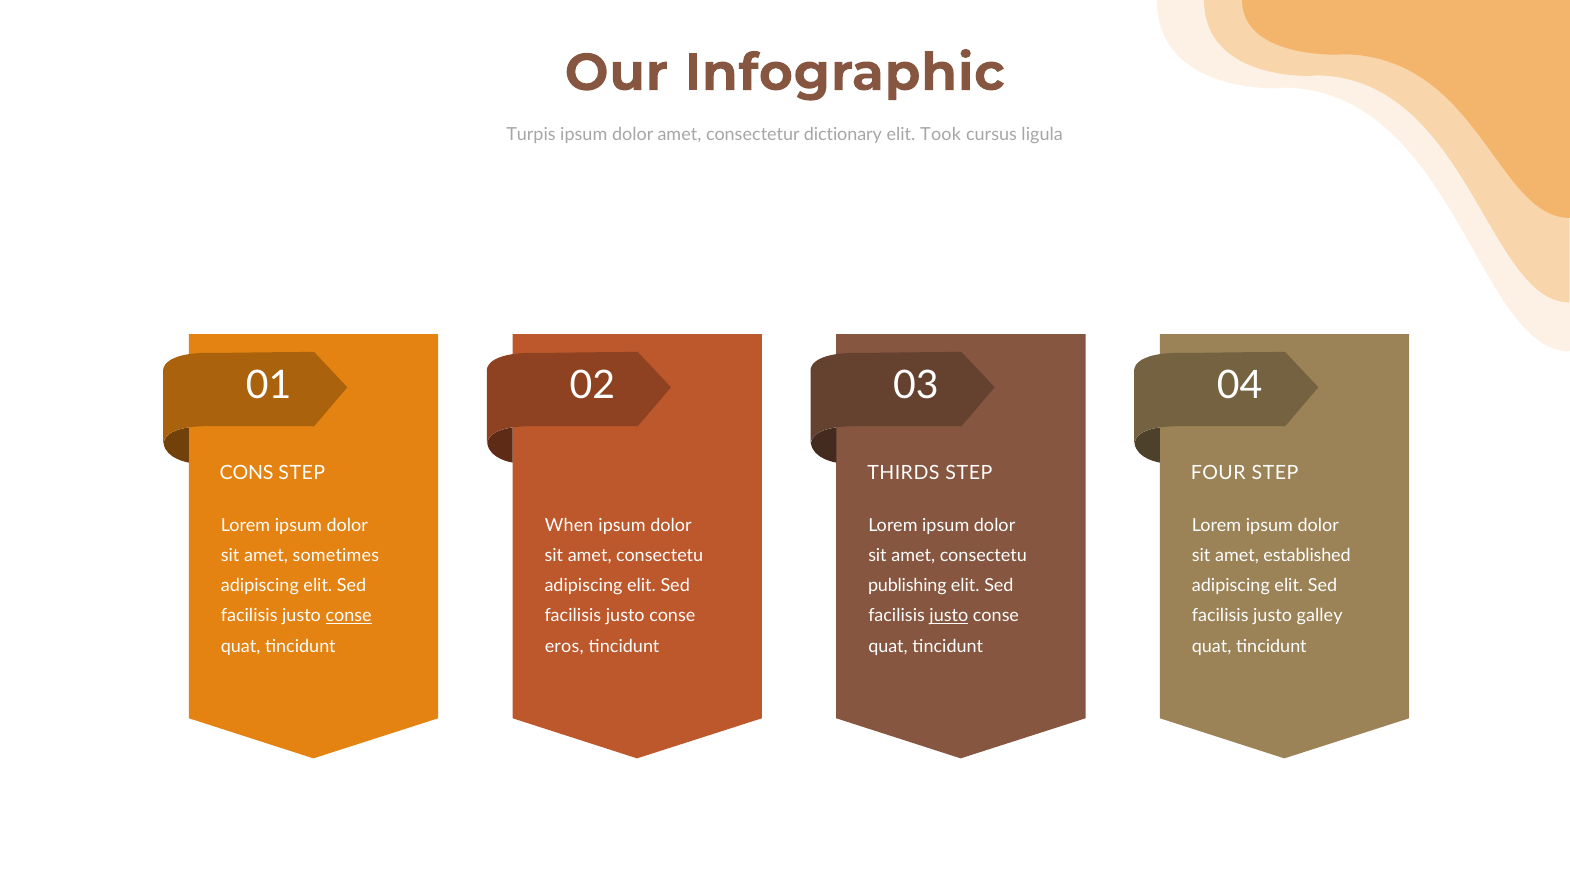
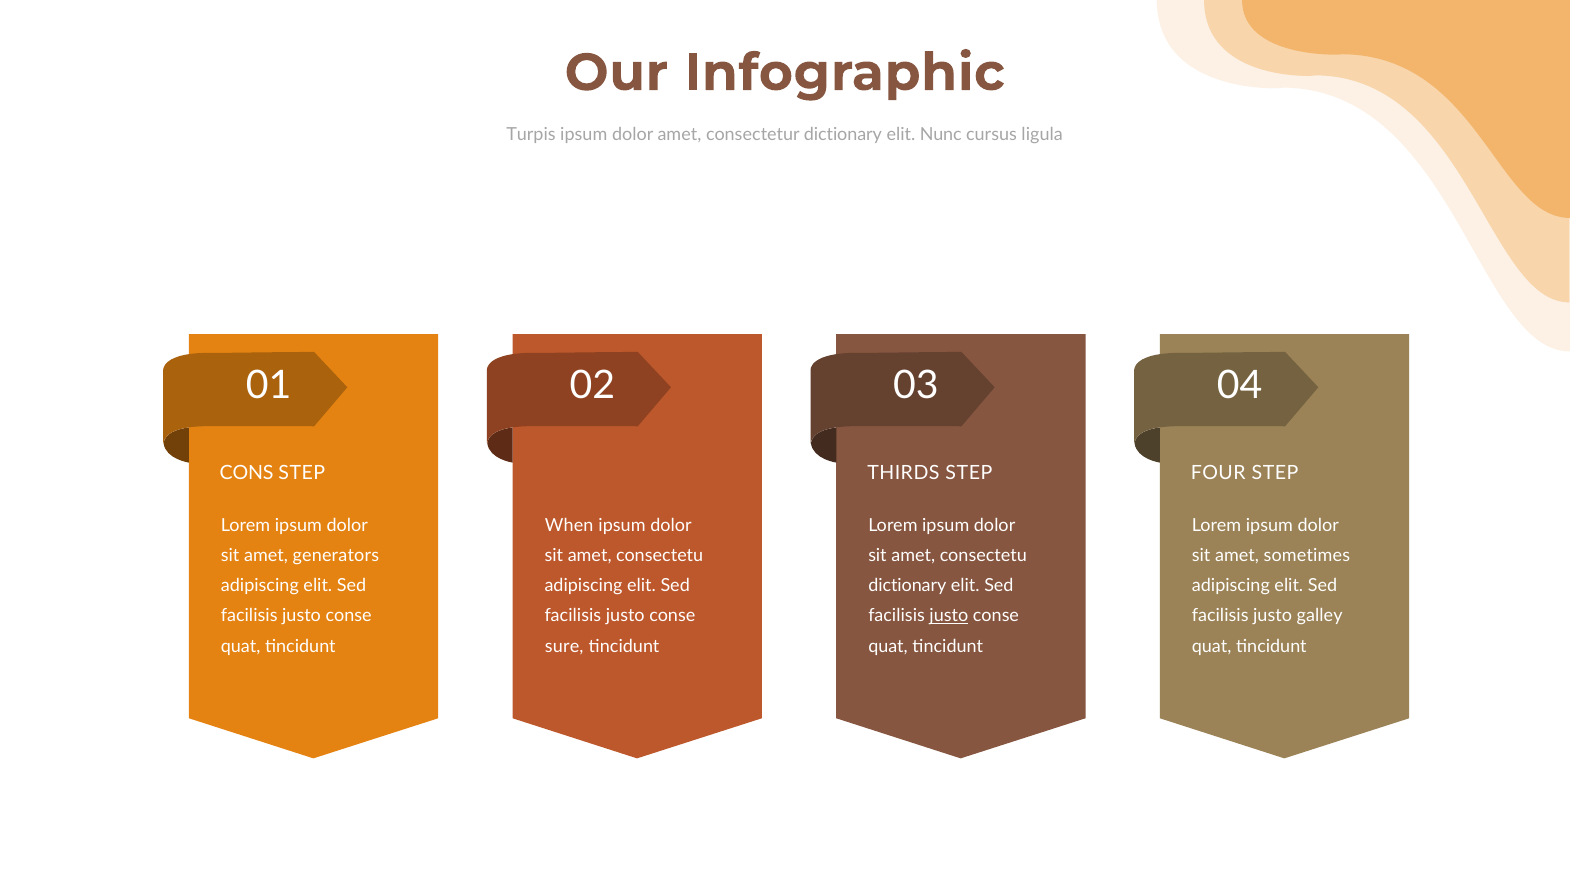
Took: Took -> Nunc (941, 135)
sometimes: sometimes -> generators (336, 556)
established: established -> sometimes (1307, 556)
publishing: publishing -> dictionary (907, 586)
conse underline: present -> none (349, 616)
eros: eros -> sure (564, 646)
